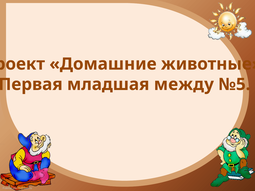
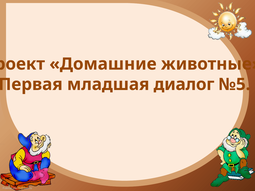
между: между -> диалог (184, 84)
